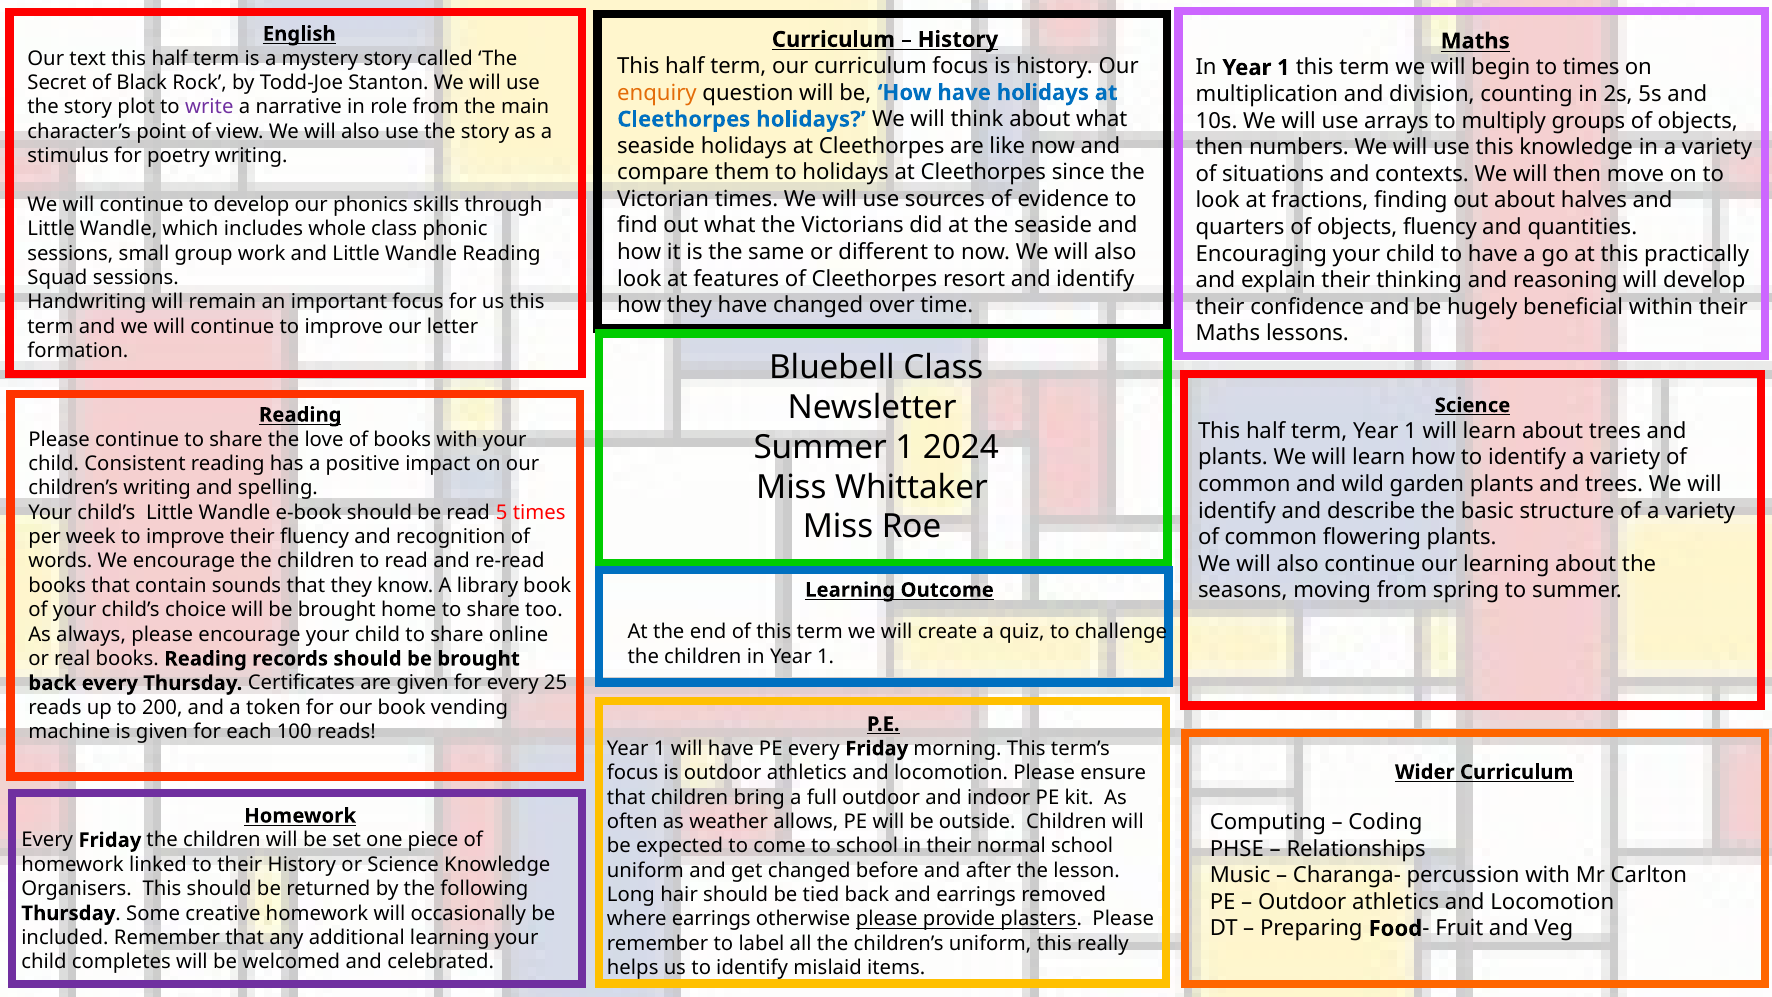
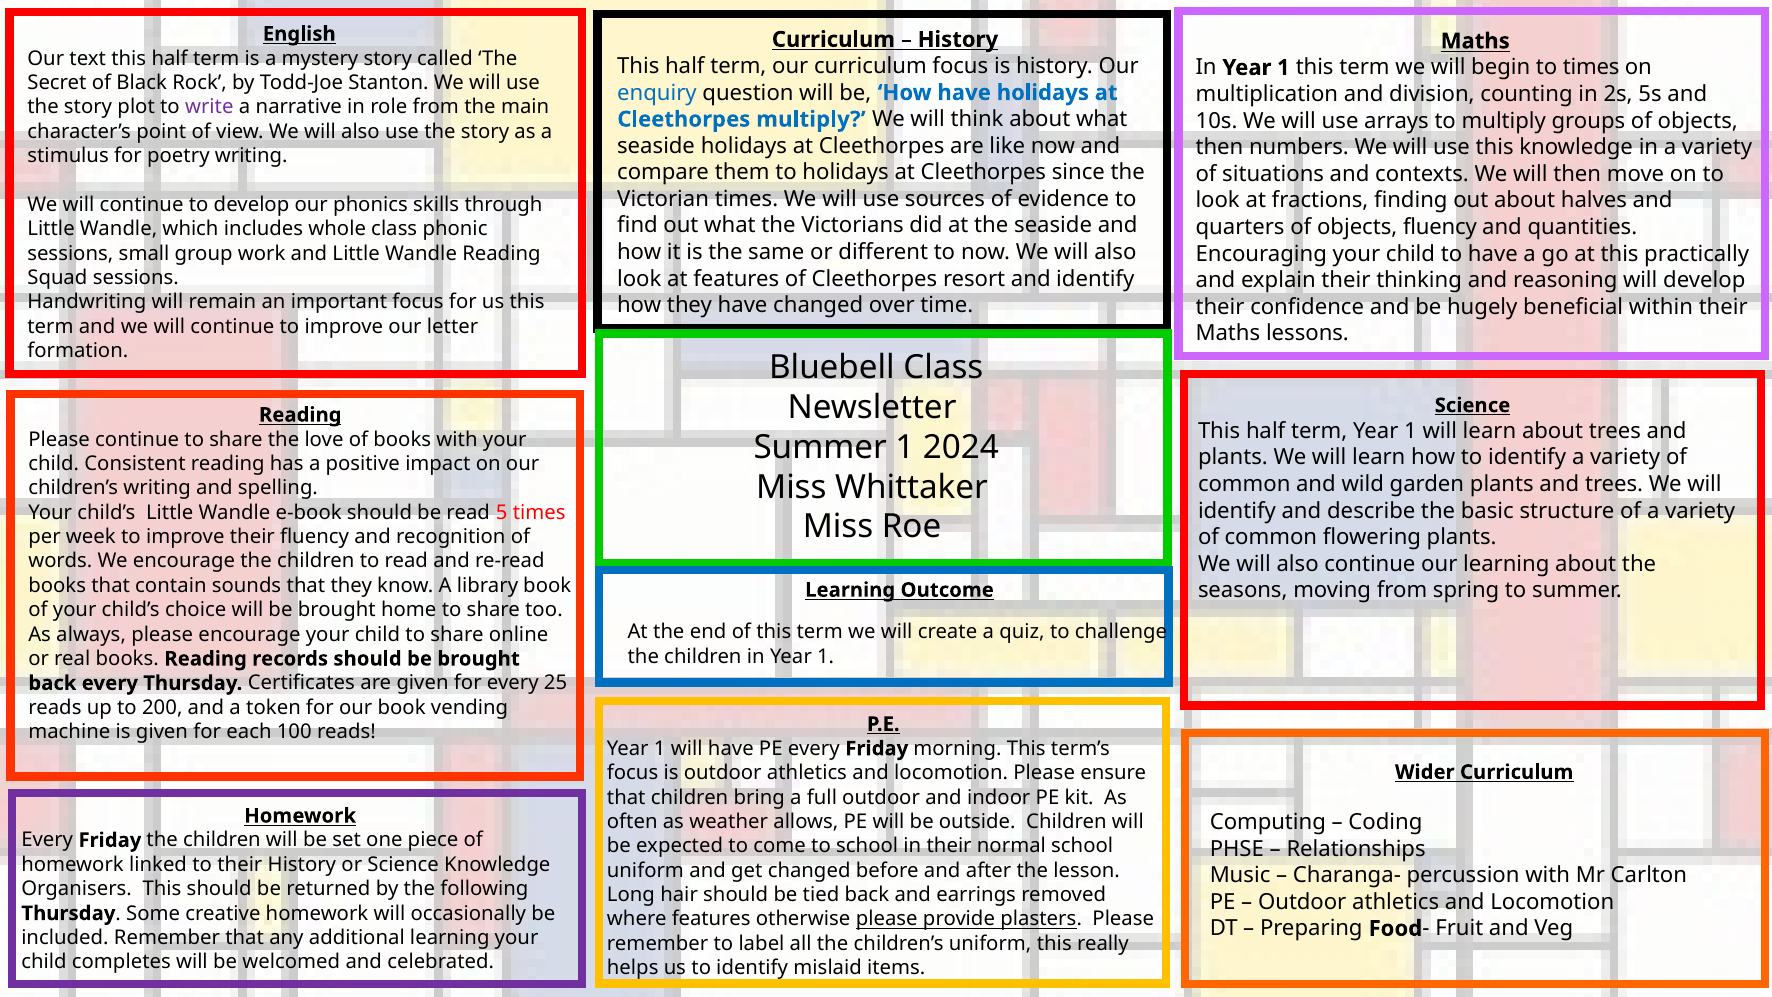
enquiry colour: orange -> blue (657, 93)
Cleethorpes holidays: holidays -> multiply (811, 119)
where earrings: earrings -> features (711, 919)
